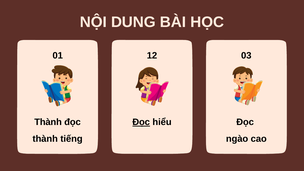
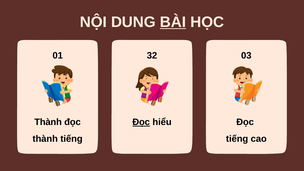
BÀI underline: none -> present (173, 22)
12: 12 -> 32 (152, 56)
ngào: ngào -> tiếng (237, 139)
